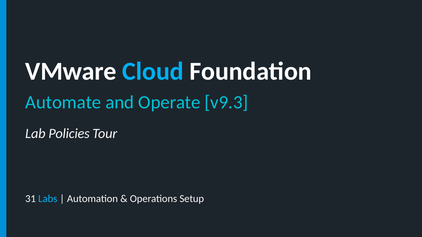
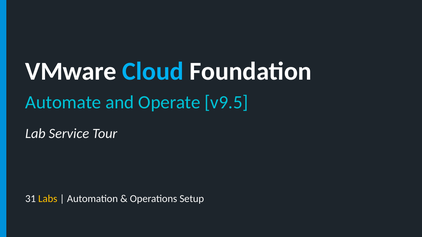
v9.3: v9.3 -> v9.5 (226, 103)
Policies: Policies -> Service (69, 134)
Labs colour: light blue -> yellow (48, 199)
